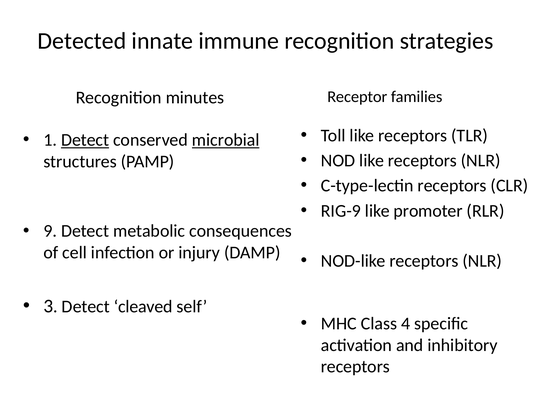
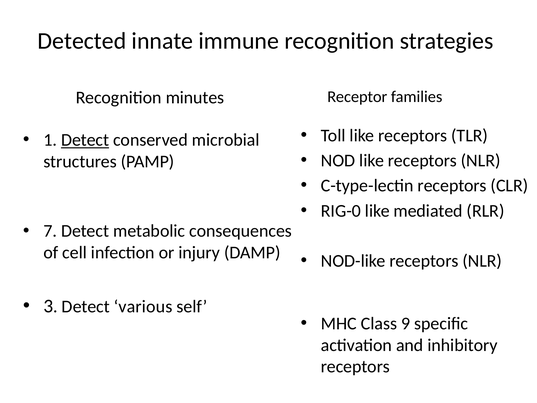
microbial underline: present -> none (226, 140)
RIG-9: RIG-9 -> RIG-0 (341, 211)
promoter: promoter -> mediated (428, 211)
9: 9 -> 7 (50, 231)
cleaved: cleaved -> various (143, 306)
4: 4 -> 9 (406, 323)
